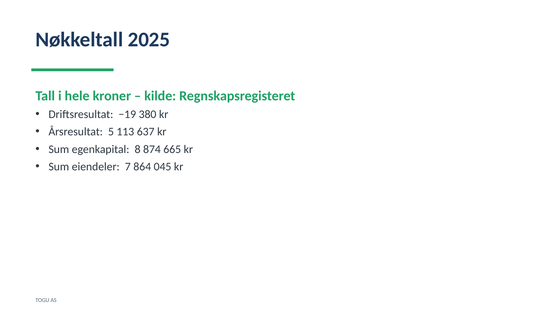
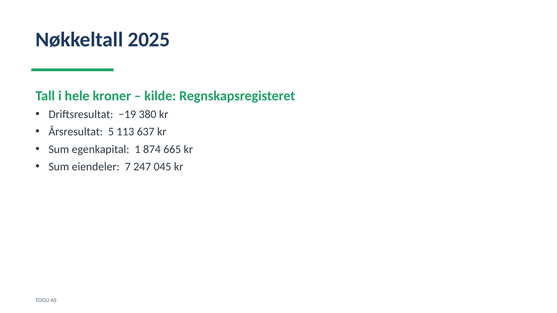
8: 8 -> 1 (138, 149)
864: 864 -> 247 (142, 167)
